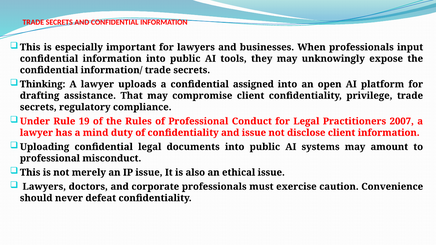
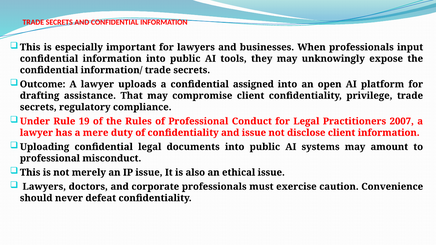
Thinking: Thinking -> Outcome (43, 84)
mind: mind -> mere (96, 133)
